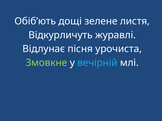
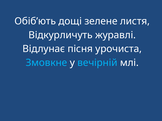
Змовкне colour: light green -> light blue (46, 63)
